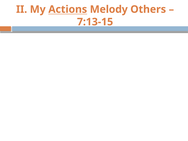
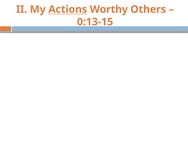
Melody: Melody -> Worthy (109, 9)
7:13-15: 7:13-15 -> 0:13-15 (95, 22)
